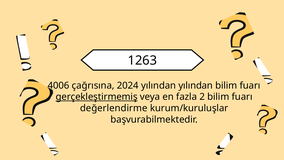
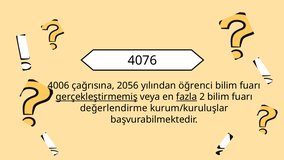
1263: 1263 -> 4076 (142, 60)
2024: 2024 -> 2056 (128, 85)
yılından yılından: yılından -> öğrenci (196, 85)
fazla underline: none -> present (187, 97)
